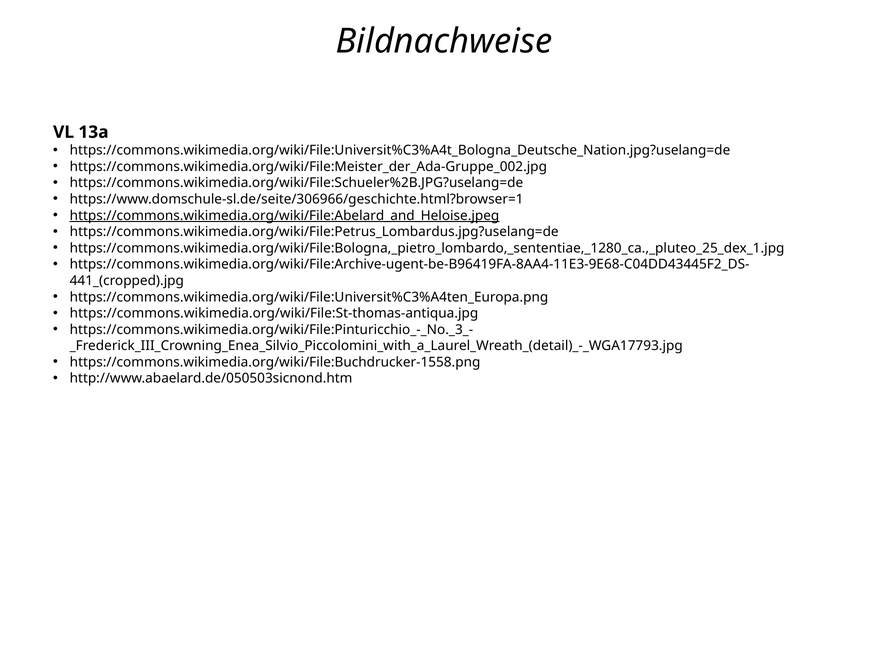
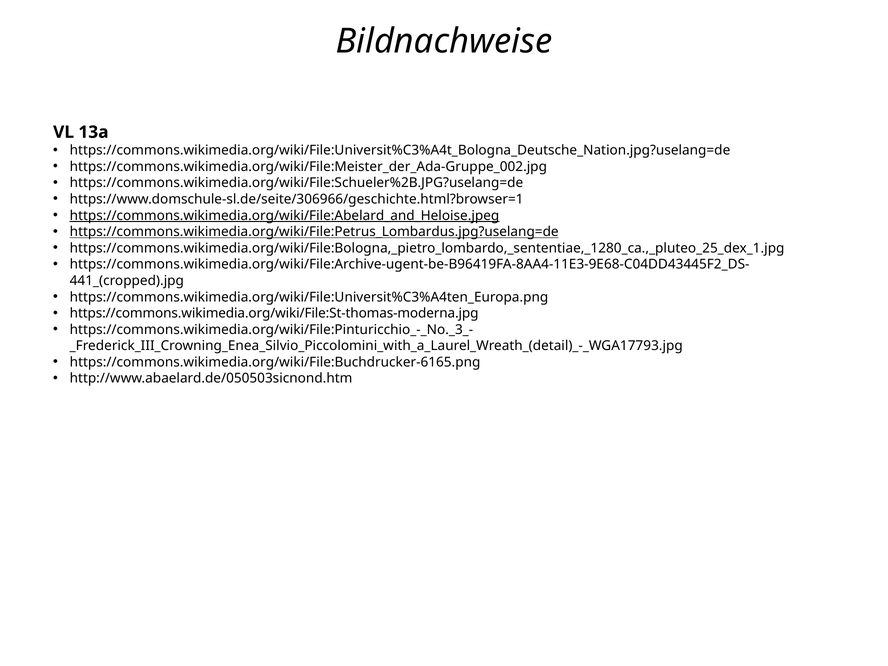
https://commons.wikimedia.org/wiki/File:Petrus_Lombardus.jpg?uselang=de underline: none -> present (314, 232)
https://commons.wikimedia.org/wiki/File:St-thomas-antiqua.jpg: https://commons.wikimedia.org/wiki/File:St-thomas-antiqua.jpg -> https://commons.wikimedia.org/wiki/File:St-thomas-moderna.jpg (274, 313)
https://commons.wikimedia.org/wiki/File:Buchdrucker-1558.png: https://commons.wikimedia.org/wiki/File:Buchdrucker-1558.png -> https://commons.wikimedia.org/wiki/File:Buchdrucker-6165.png (275, 362)
